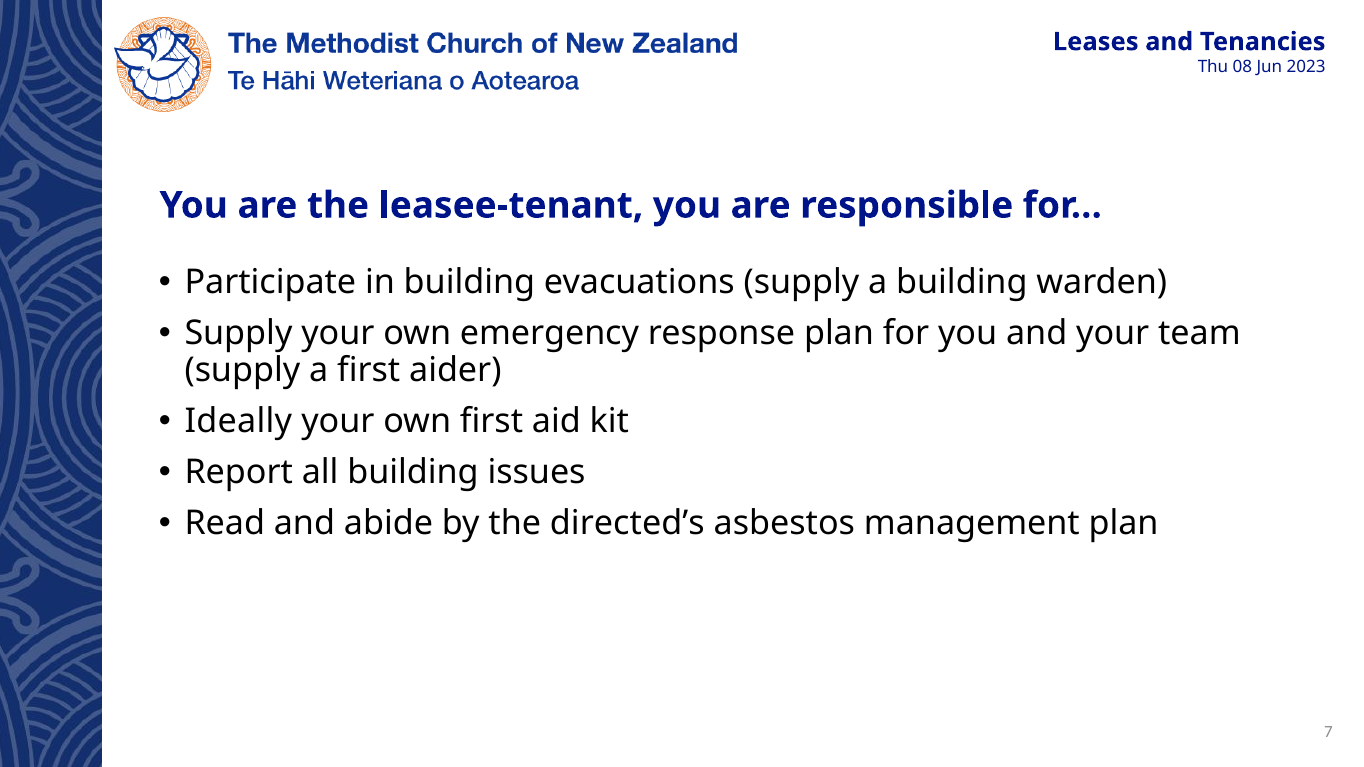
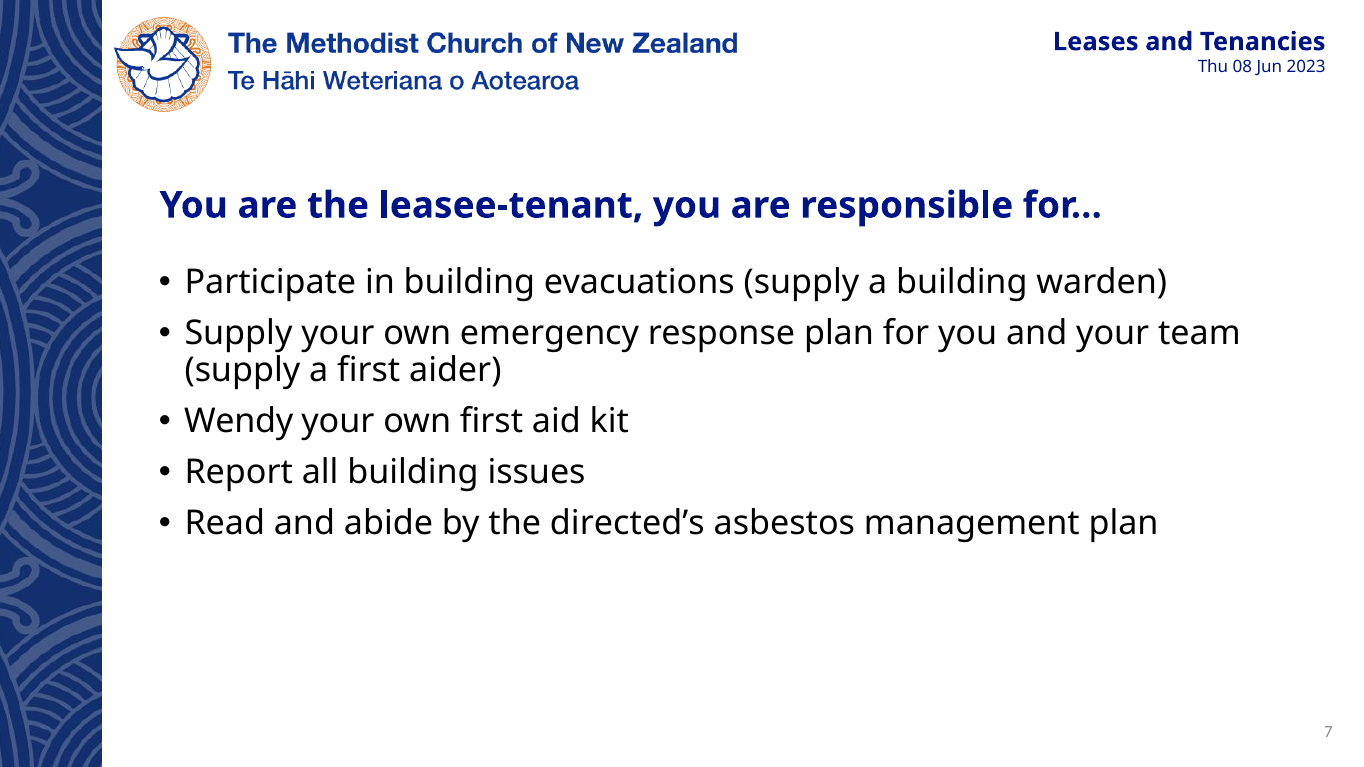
Ideally: Ideally -> Wendy (239, 422)
